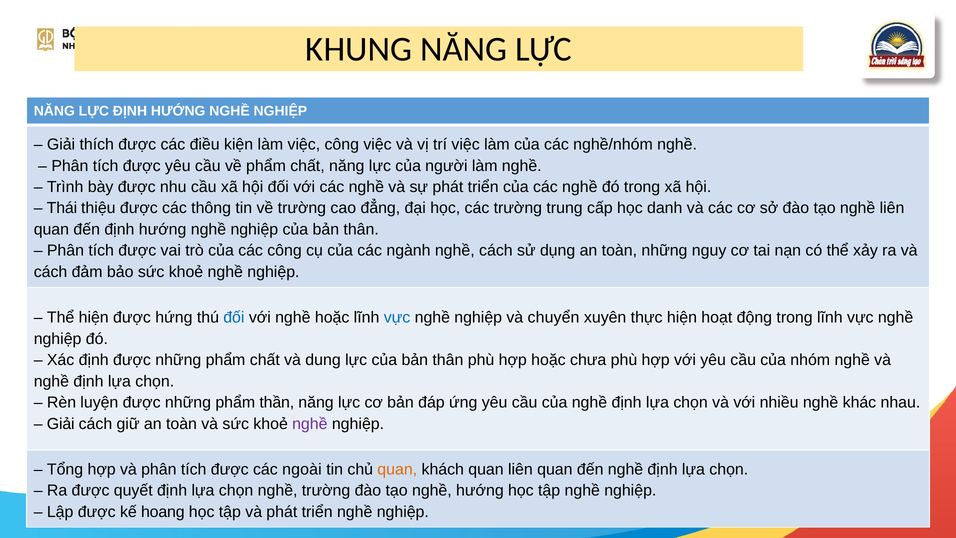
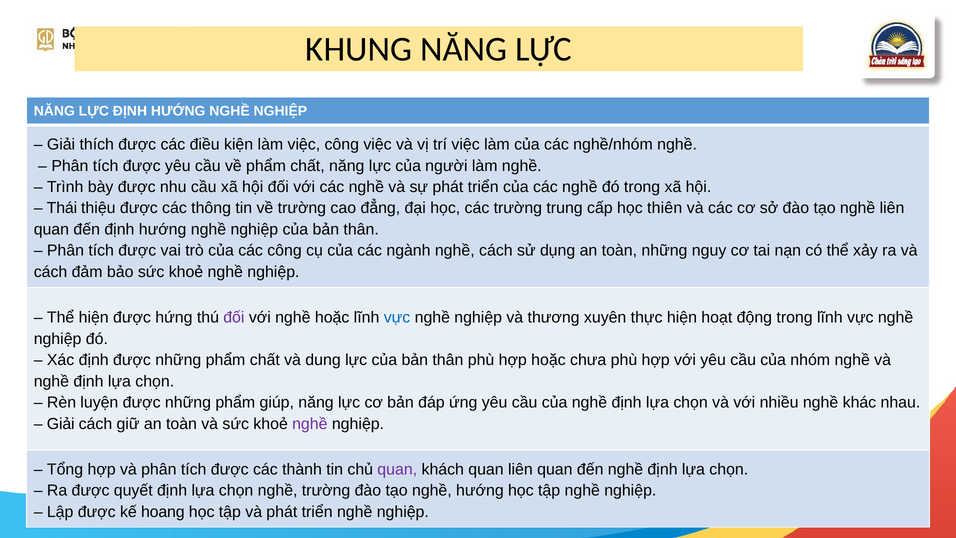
danh: danh -> thiên (665, 208)
đối colour: blue -> purple (234, 317)
chuyển: chuyển -> thương (554, 317)
thần: thần -> giúp (277, 402)
ngoài: ngoài -> thành (302, 469)
quan colour: orange -> purple (397, 469)
